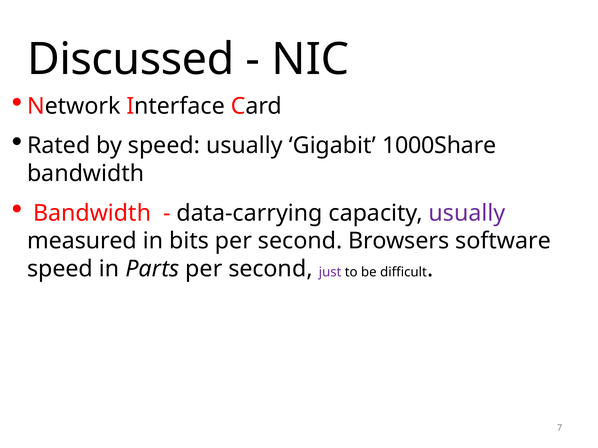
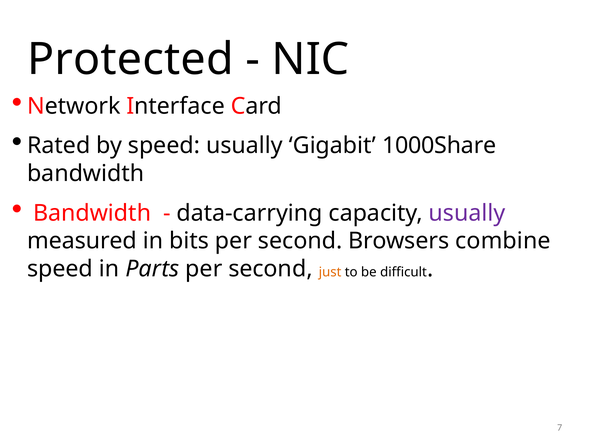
Discussed: Discussed -> Protected (130, 59)
software: software -> combine (503, 241)
just colour: purple -> orange (330, 272)
